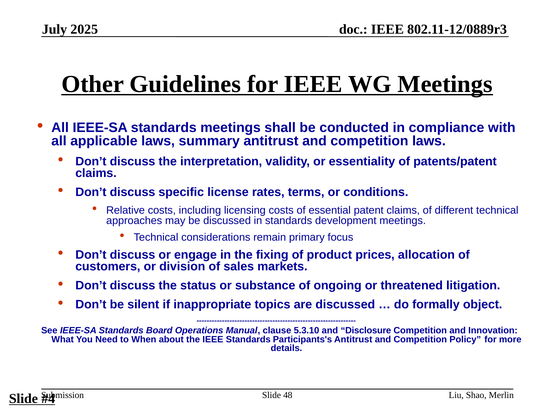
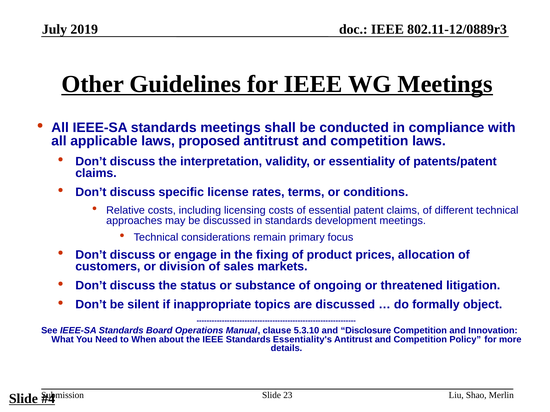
2025: 2025 -> 2019 (84, 29)
summary: summary -> proposed (209, 141)
Participants's: Participants's -> Essentiality's (302, 340)
48: 48 -> 23 (288, 396)
